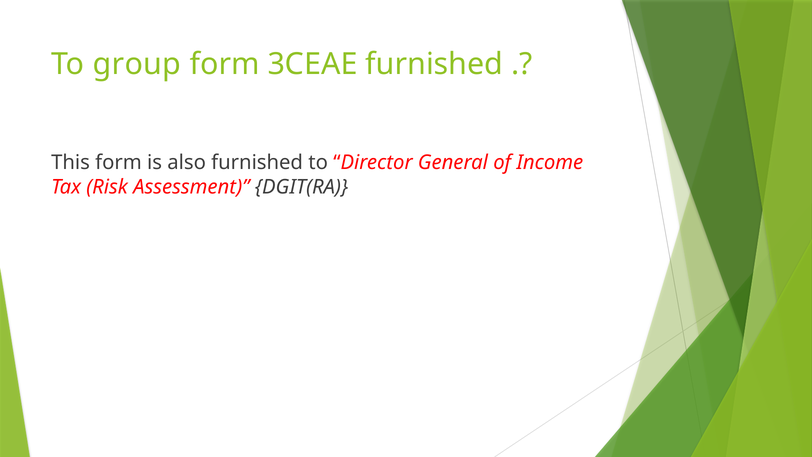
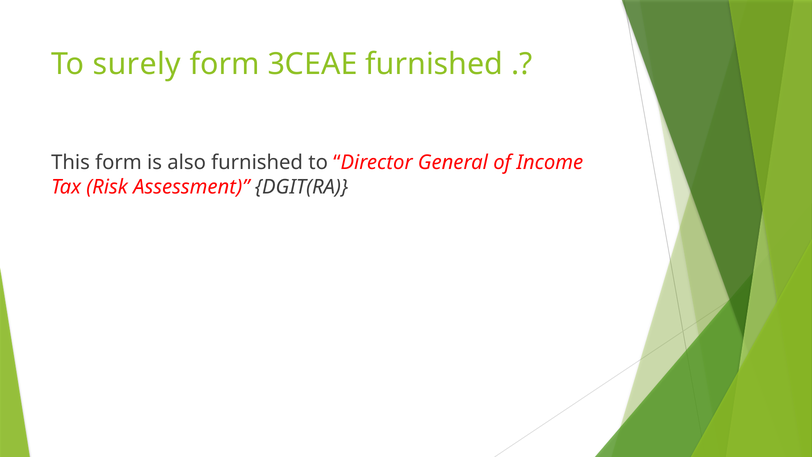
group: group -> surely (137, 64)
